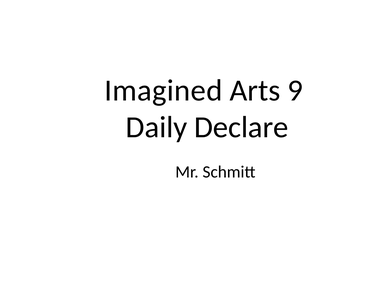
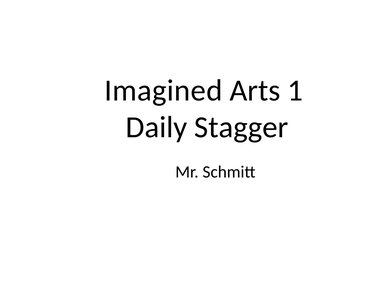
9: 9 -> 1 (295, 90)
Declare: Declare -> Stagger (241, 127)
